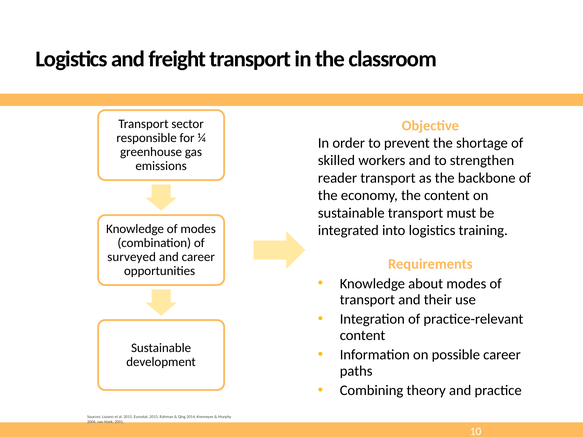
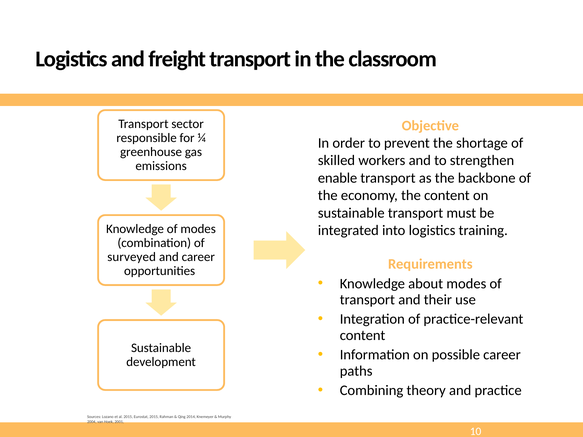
reader: reader -> enable (338, 178)
